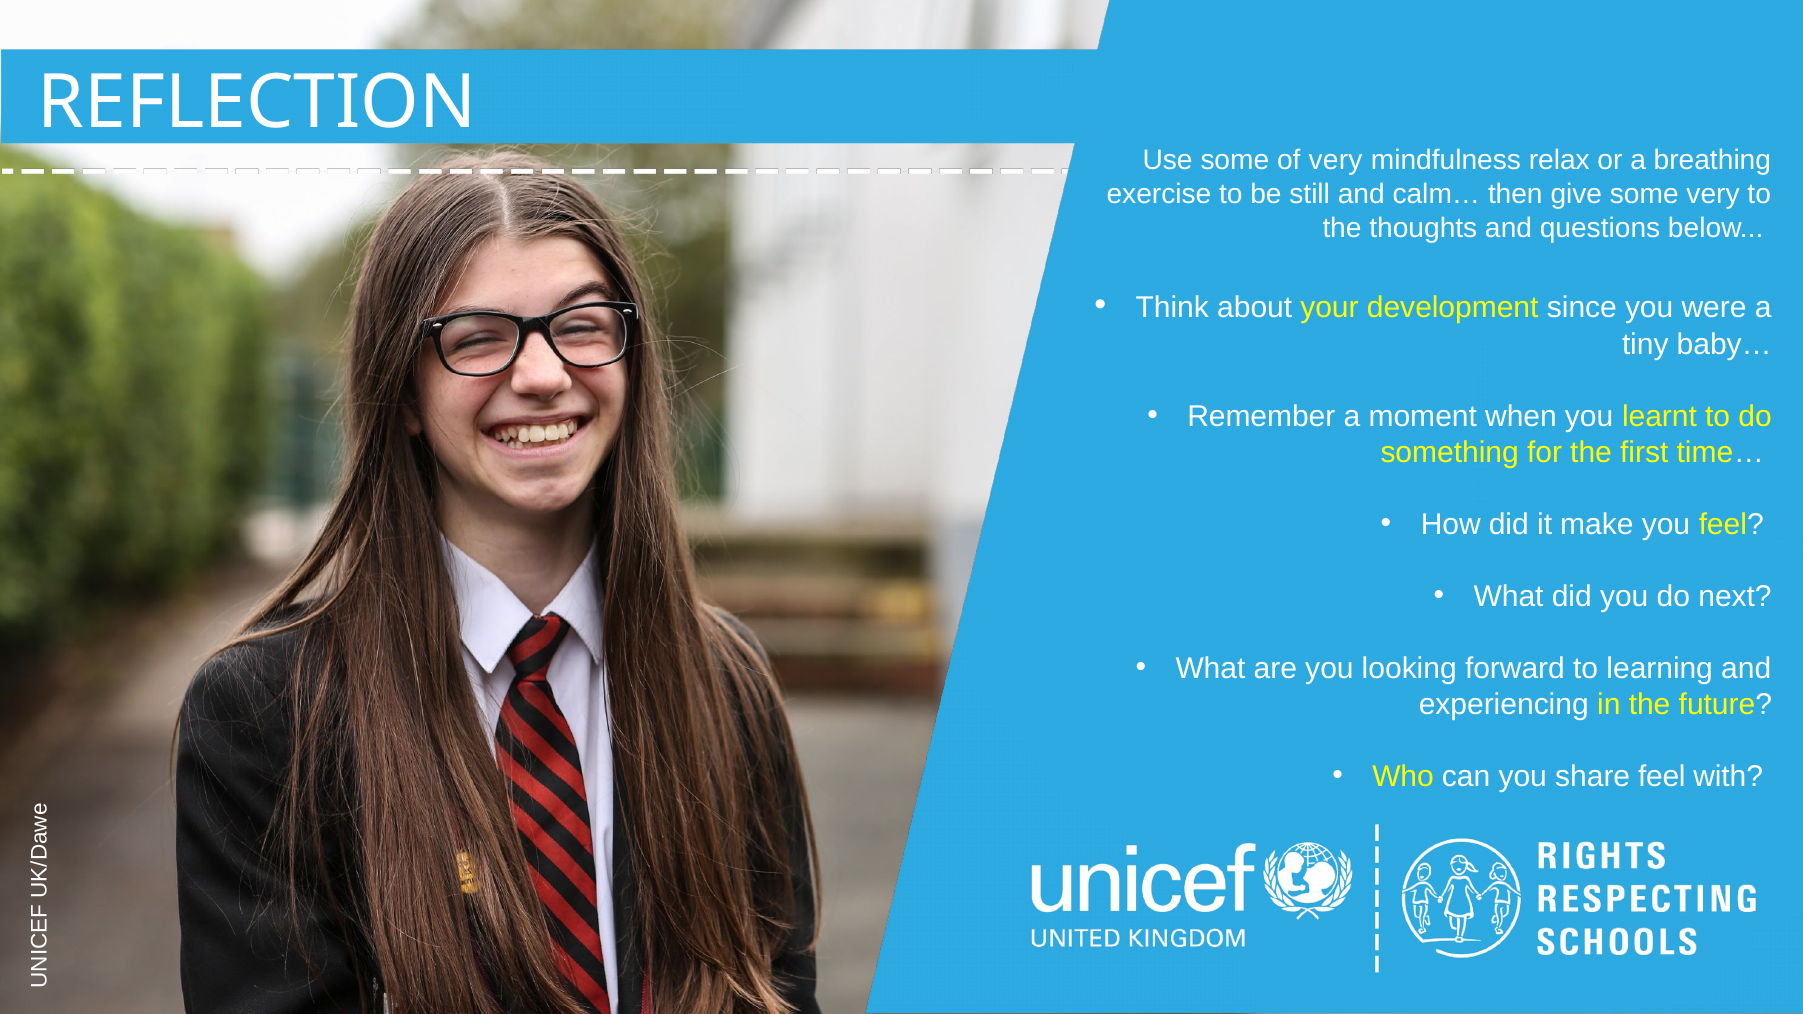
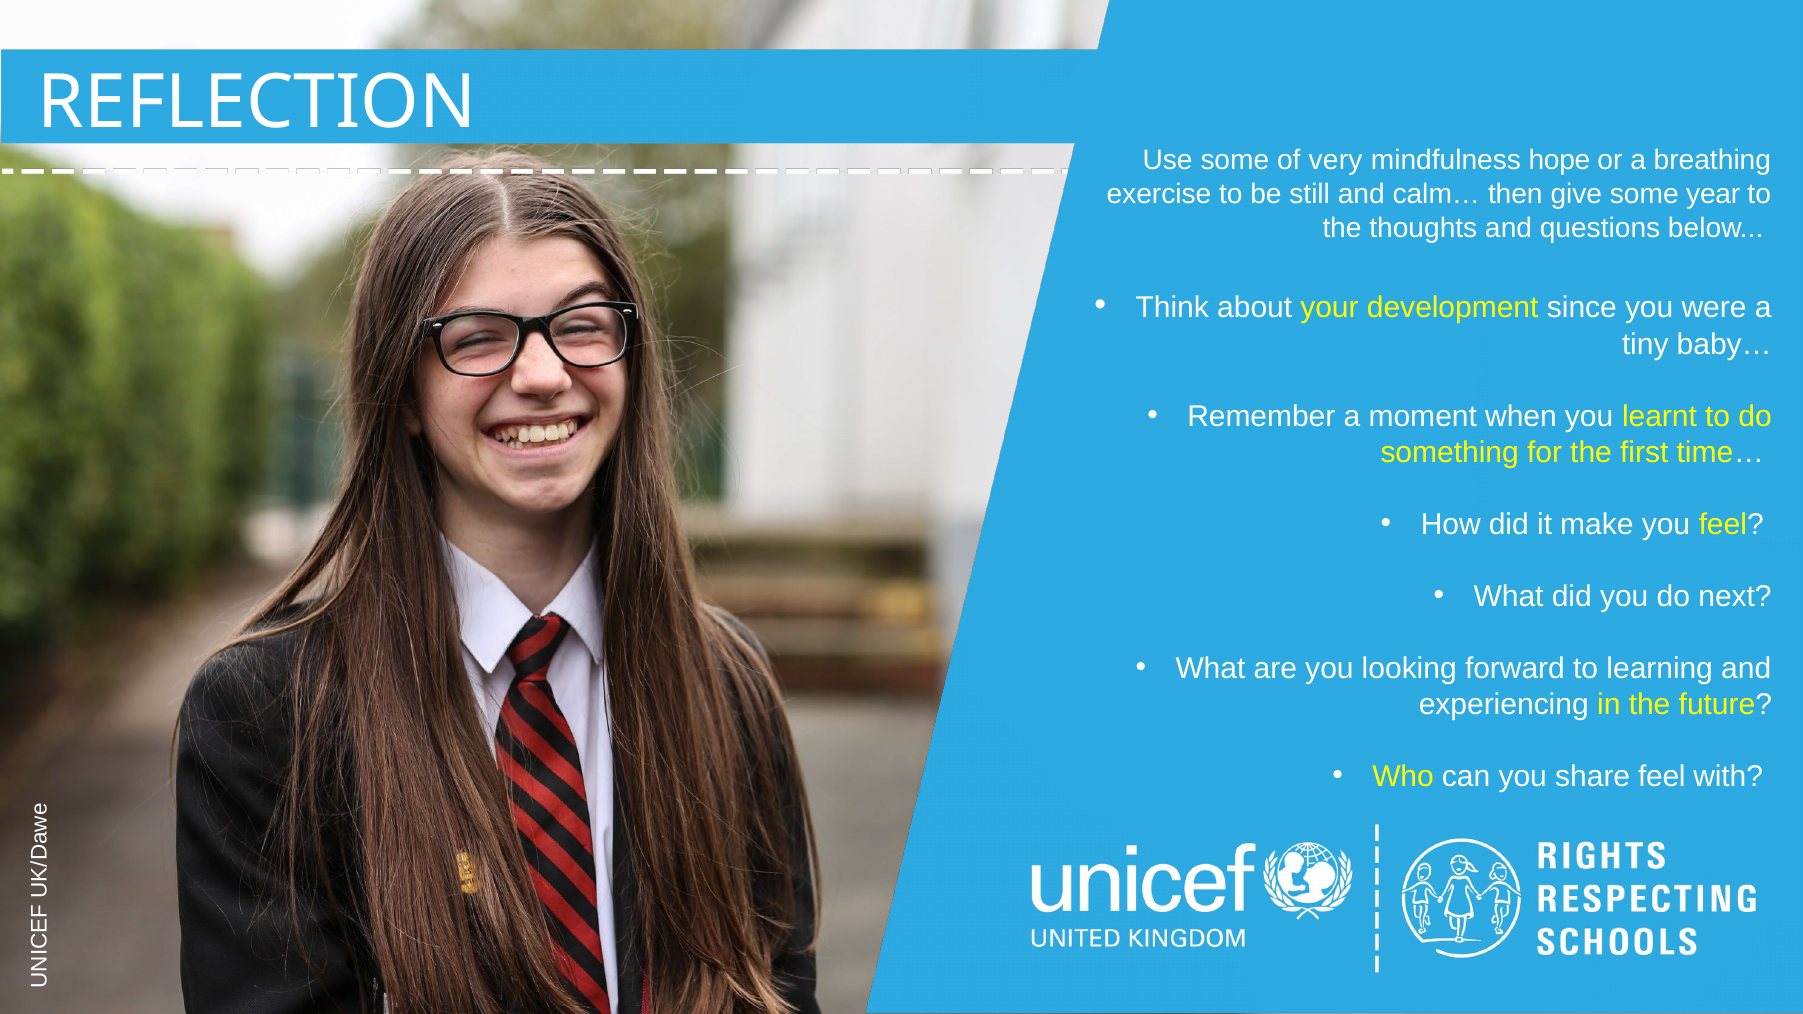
relax: relax -> hope (1559, 160)
some very: very -> year (1713, 194)
